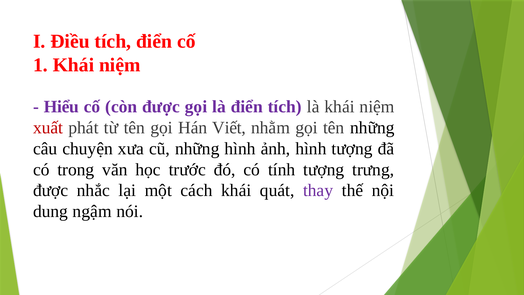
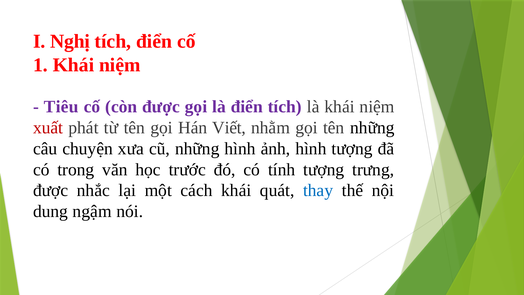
Điều: Điều -> Nghị (70, 41)
Hiểu: Hiểu -> Tiêu (61, 107)
thay colour: purple -> blue (318, 190)
